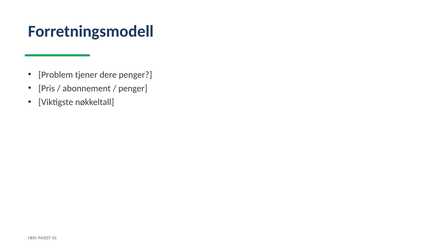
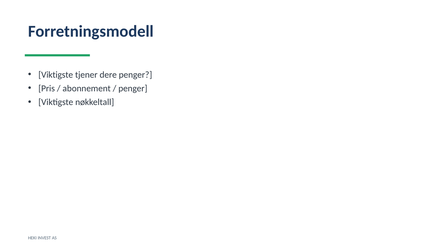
Problem: Problem -> Viktigste (56, 75)
